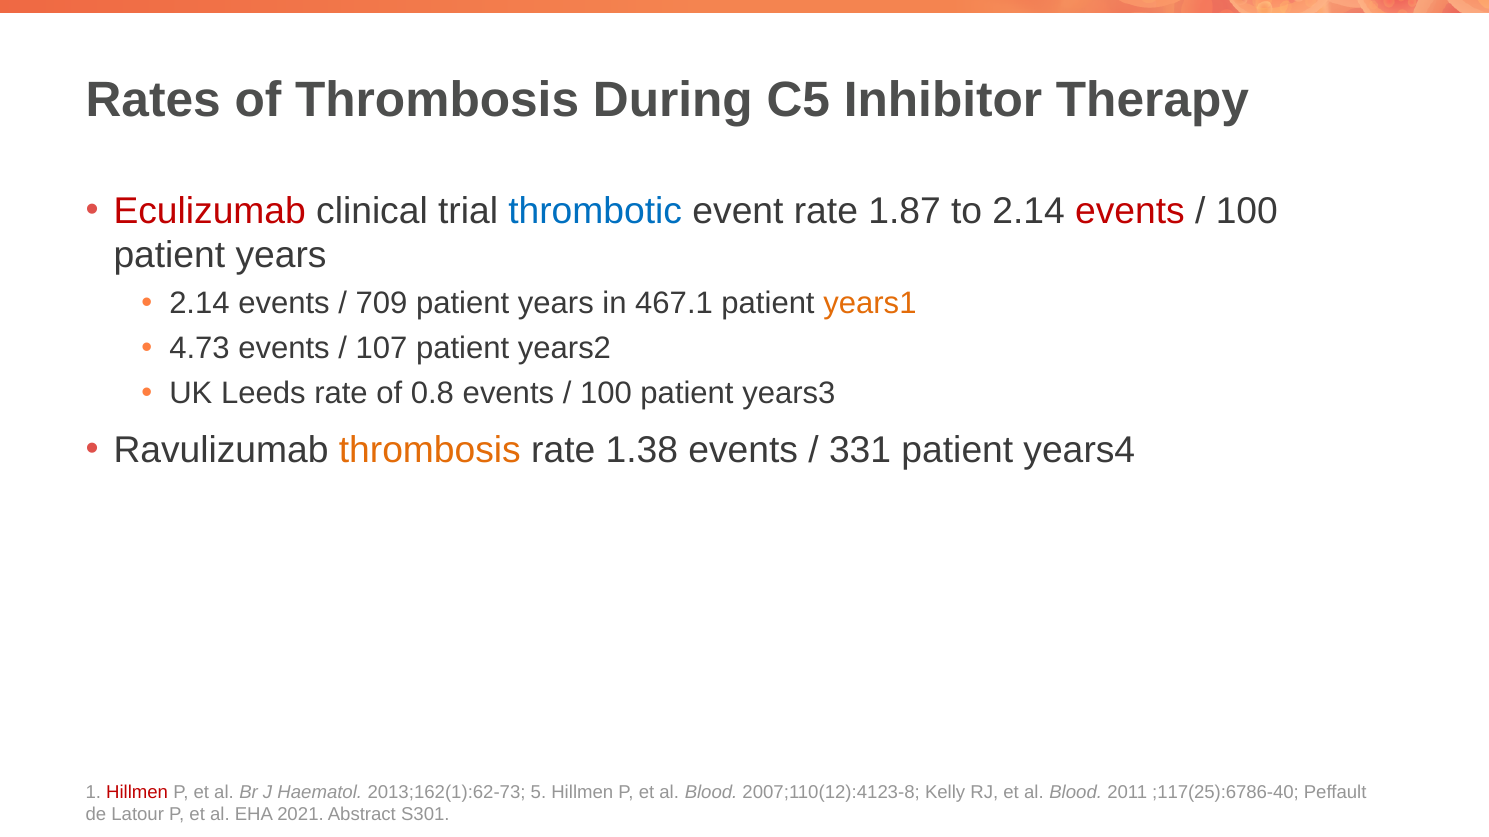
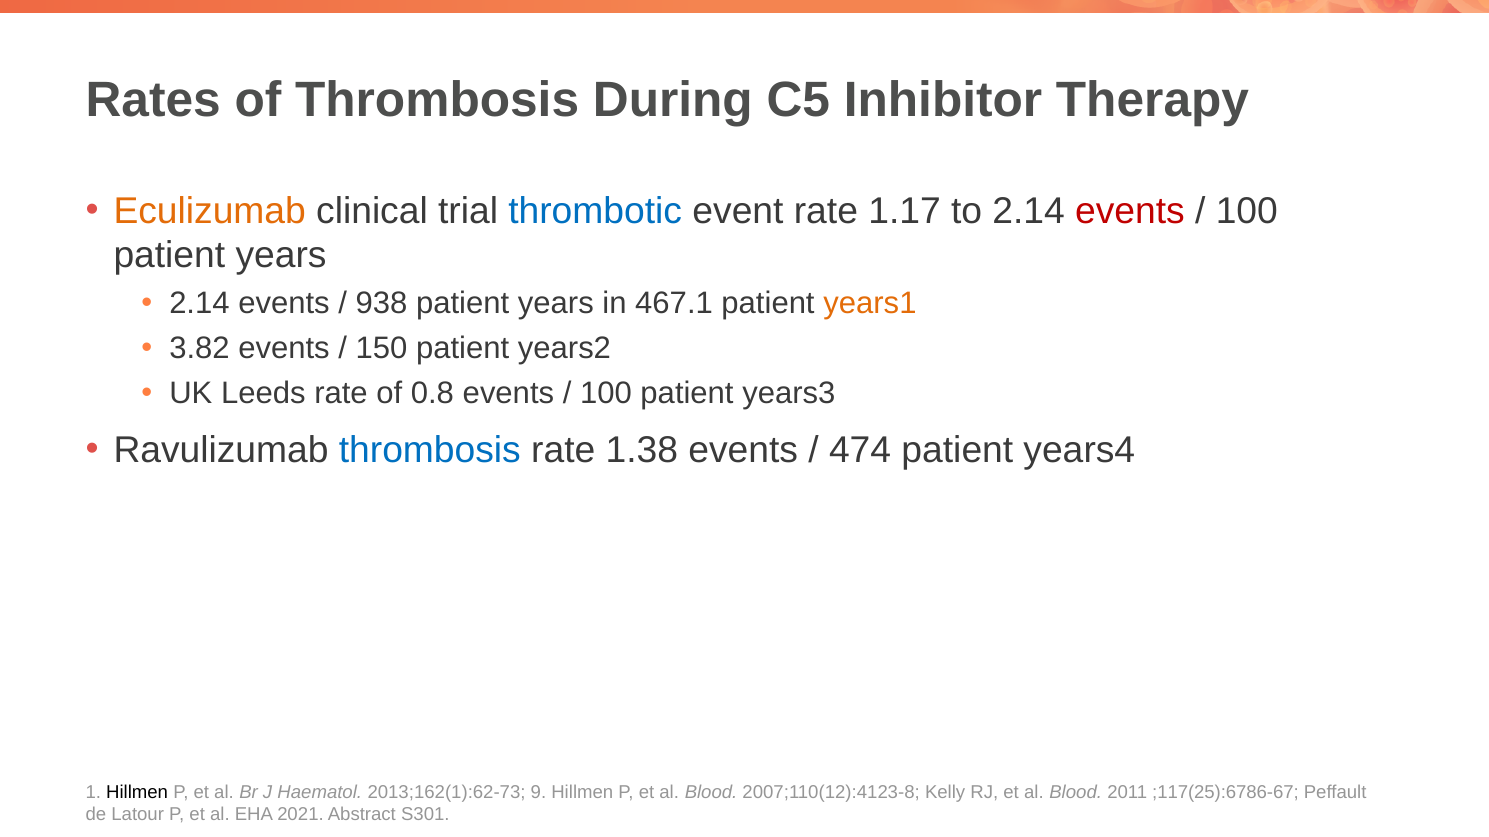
Eculizumab colour: red -> orange (210, 211)
1.87: 1.87 -> 1.17 (905, 211)
709: 709 -> 938 (382, 304)
4.73: 4.73 -> 3.82 (200, 349)
107: 107 -> 150 (382, 349)
thrombosis colour: orange -> blue (430, 451)
331: 331 -> 474 (860, 451)
Hillmen colour: red -> black (137, 792)
5: 5 -> 9 (538, 792)
;117(25):6786-40: ;117(25):6786-40 -> ;117(25):6786-67 (1225, 792)
